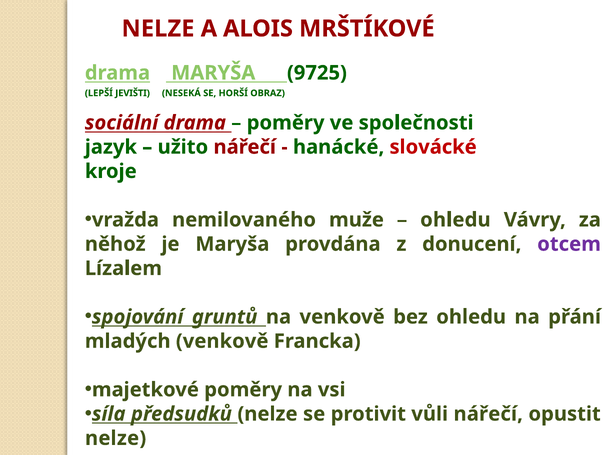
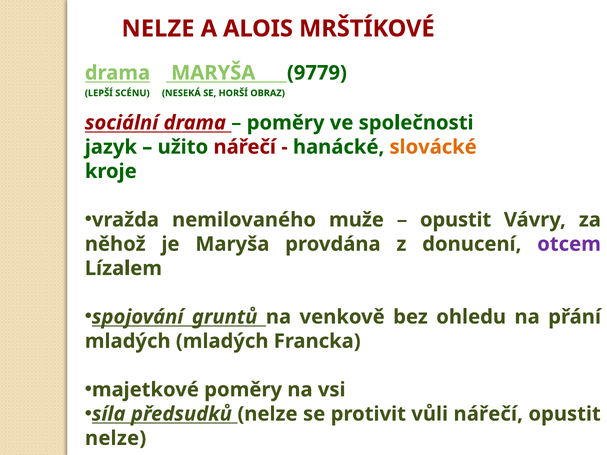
9725: 9725 -> 9779 (317, 73)
JEVIŠTI: JEVIŠTI -> SCÉNU (132, 93)
slovácké colour: red -> orange (433, 147)
ohledu: ohledu -> opustit (456, 220)
mladých venkově: venkově -> mladých (222, 341)
